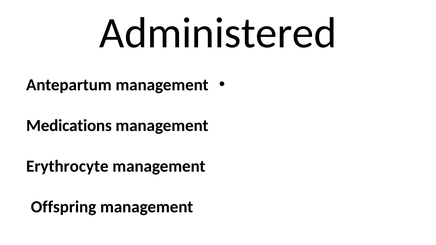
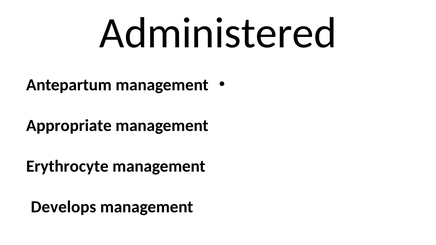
Medications: Medications -> Appropriate (69, 126)
Offspring: Offspring -> Develops (64, 207)
